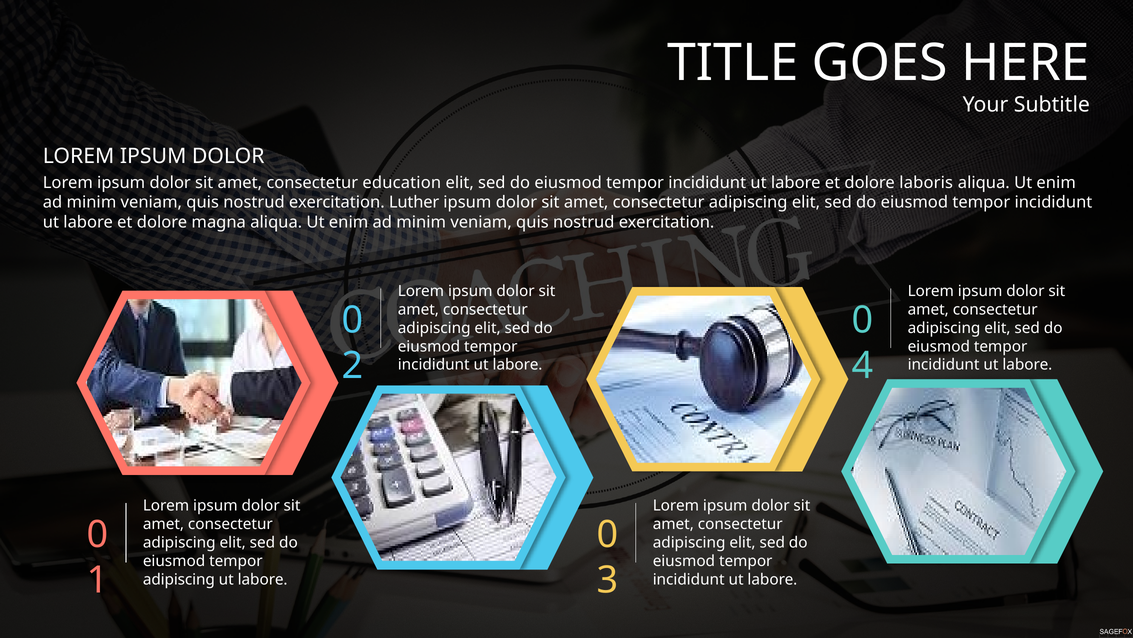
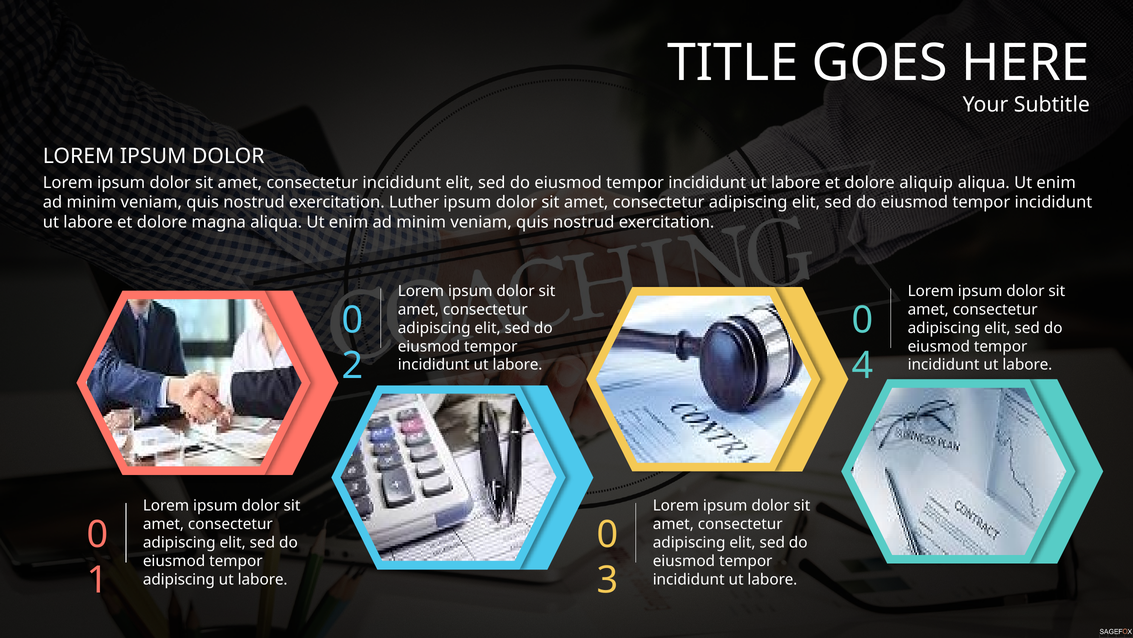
consectetur education: education -> incididunt (402, 182)
laboris: laboris -> aliquip (926, 182)
